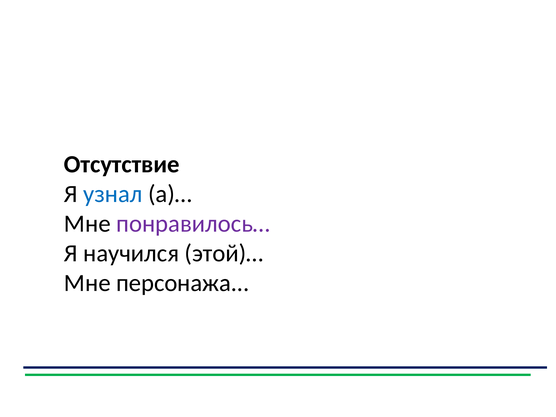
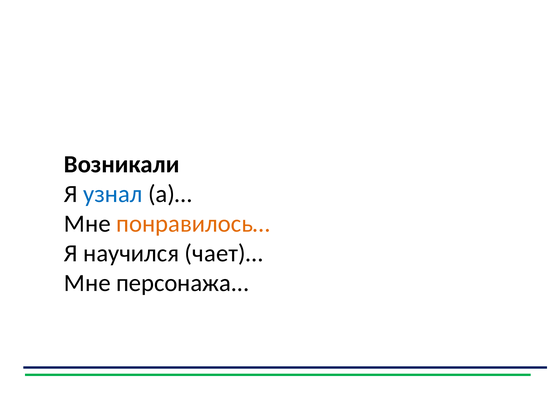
Отсутствие: Отсутствие -> Возникали (122, 164)
понравилось… colour: purple -> orange (193, 224)
этой)…: этой)… -> чает)… (224, 253)
